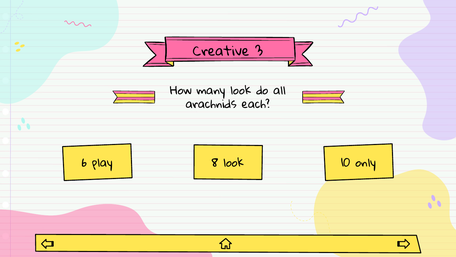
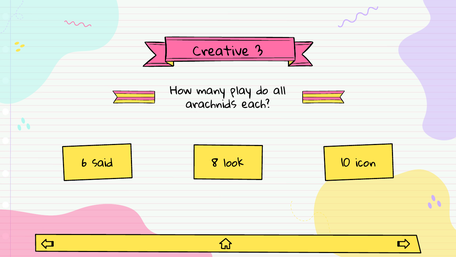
many look: look -> play (241, 91)
play: play -> said (103, 163)
only: only -> icon (366, 163)
